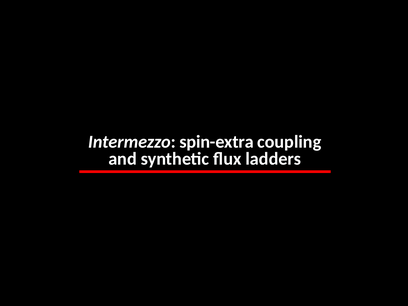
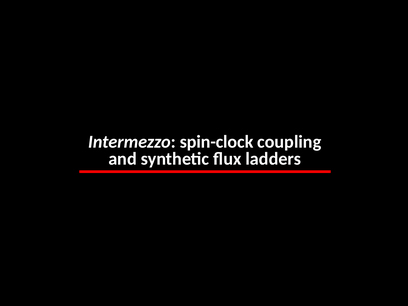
spin-extra: spin-extra -> spin-clock (217, 142)
